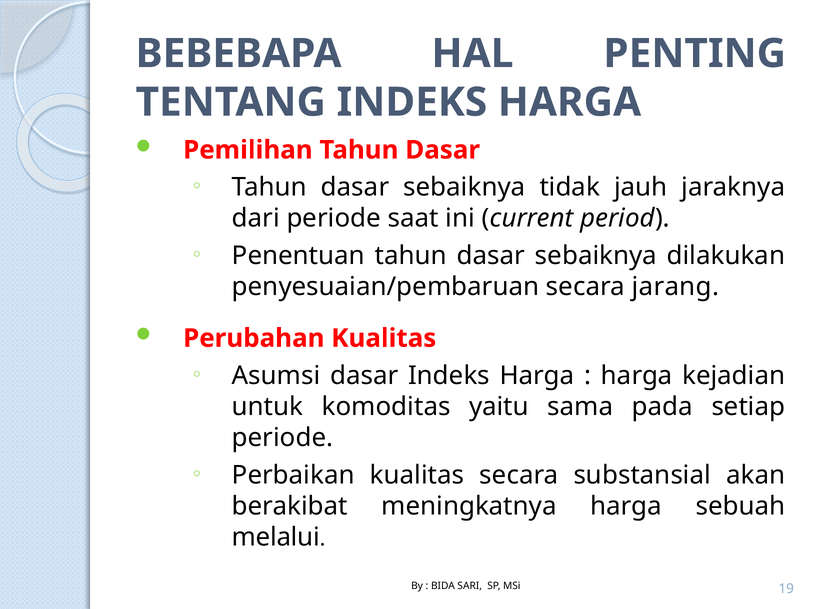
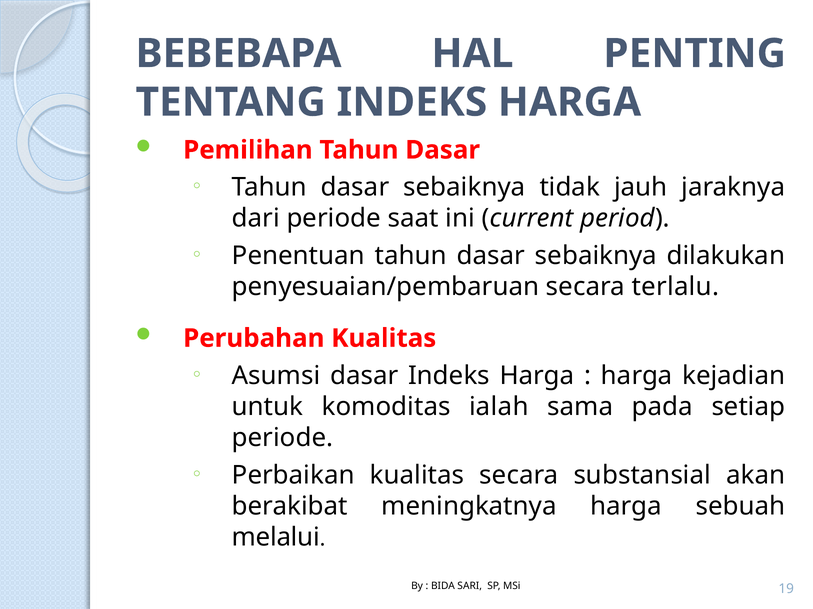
jarang: jarang -> terlalu (675, 287)
yaitu: yaitu -> ialah (499, 407)
